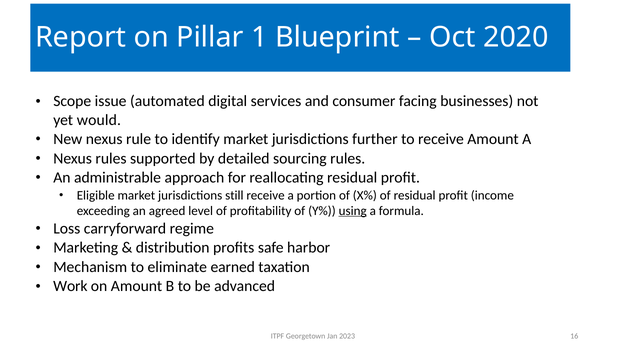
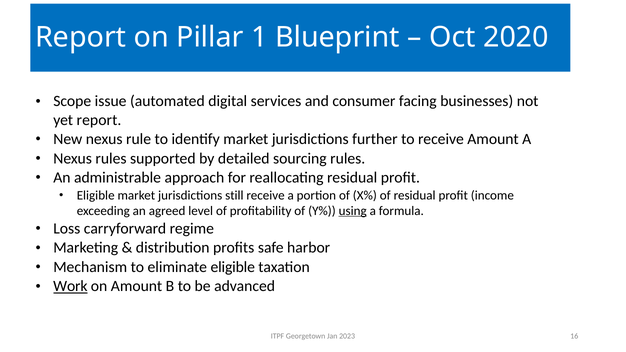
yet would: would -> report (99, 120)
eliminate earned: earned -> eligible (233, 267)
Work underline: none -> present (70, 286)
